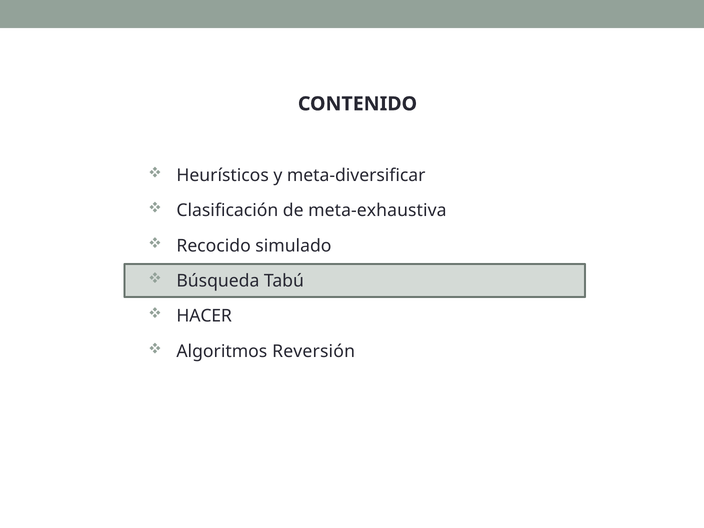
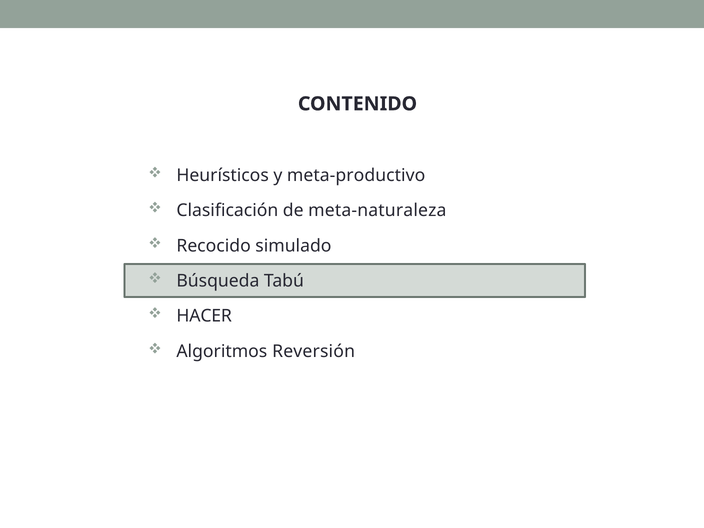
meta-diversificar: meta-diversificar -> meta-productivo (356, 175)
meta-exhaustiva: meta-exhaustiva -> meta-naturaleza (377, 210)
